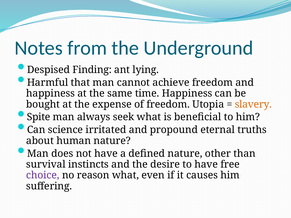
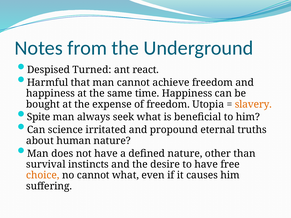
Finding: Finding -> Turned (92, 70)
lying: lying -> react (146, 70)
choice colour: purple -> orange (43, 175)
no reason: reason -> cannot (93, 175)
